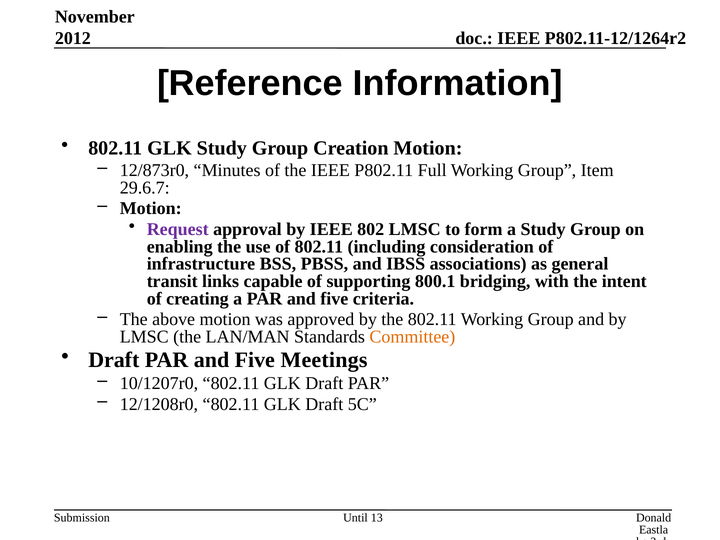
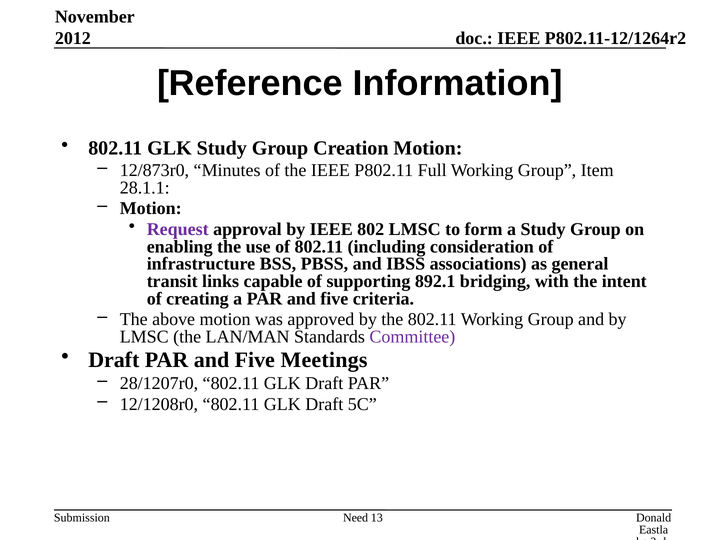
29.6.7: 29.6.7 -> 28.1.1 (145, 188)
800.1: 800.1 -> 892.1 (435, 281)
Committee colour: orange -> purple (412, 337)
10/1207r0: 10/1207r0 -> 28/1207r0 (159, 383)
Until: Until -> Need (356, 518)
